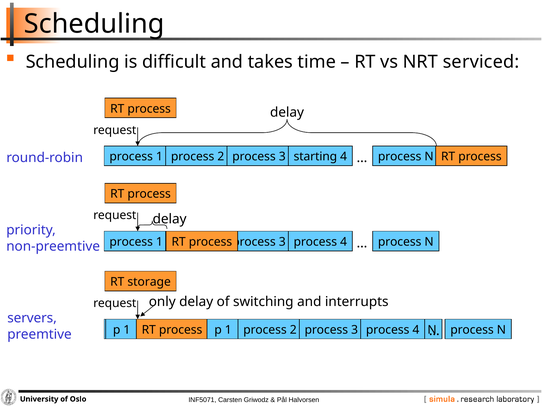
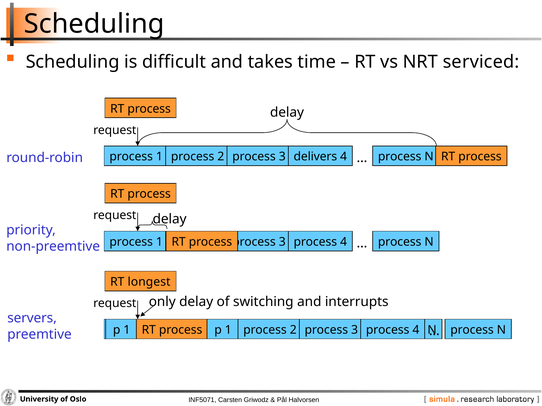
starting: starting -> delivers (315, 157)
storage: storage -> longest (149, 282)
